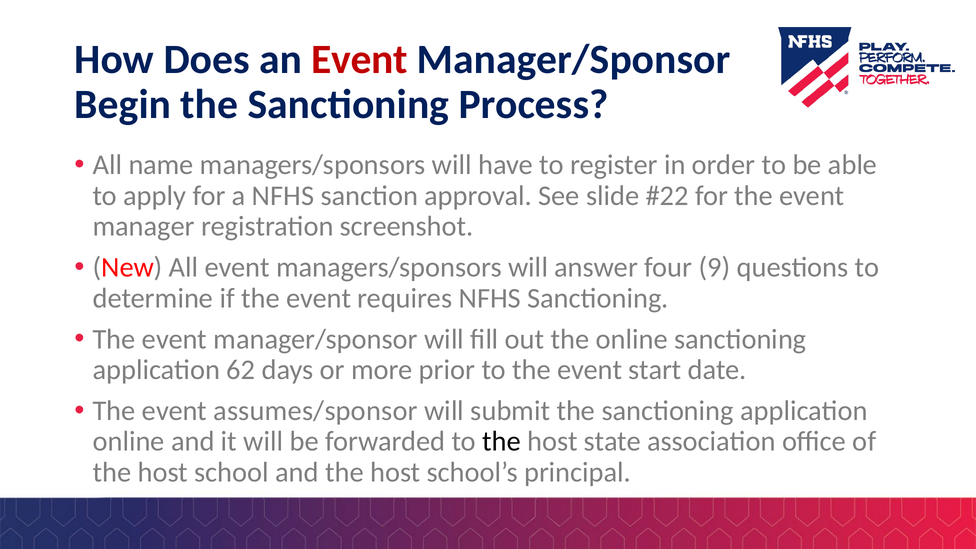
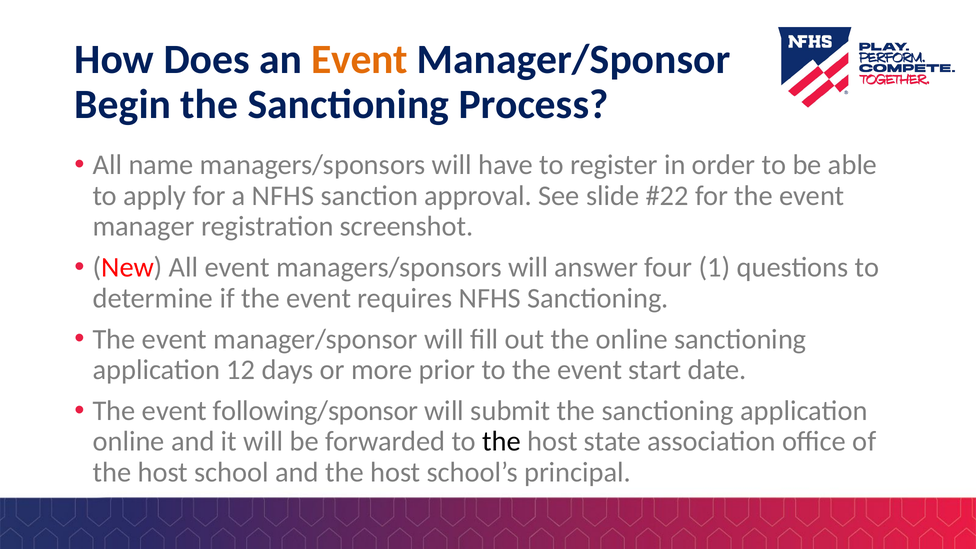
Event colour: red -> orange (360, 59)
9: 9 -> 1 (715, 267)
62: 62 -> 12 (241, 370)
assumes/sponsor: assumes/sponsor -> following/sponsor (316, 411)
